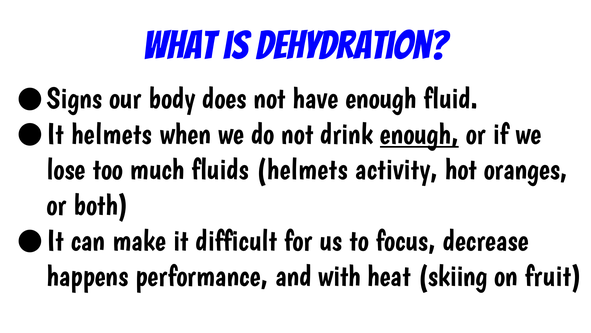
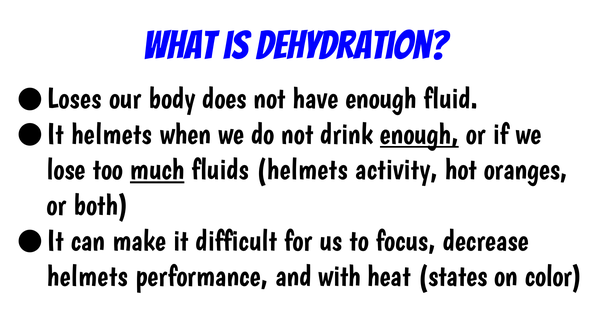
Signs: Signs -> Loses (74, 98)
much underline: none -> present (157, 169)
happens: happens -> helmets (87, 276)
skiing: skiing -> states (453, 276)
fruit: fruit -> color (554, 276)
